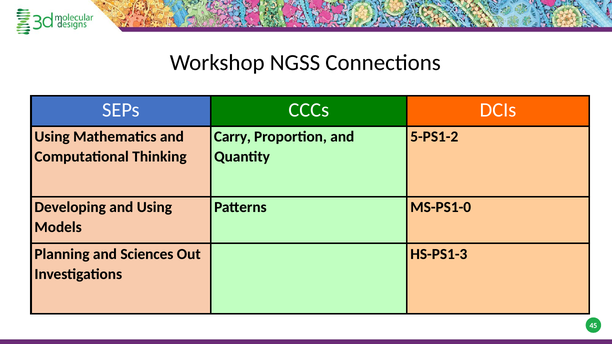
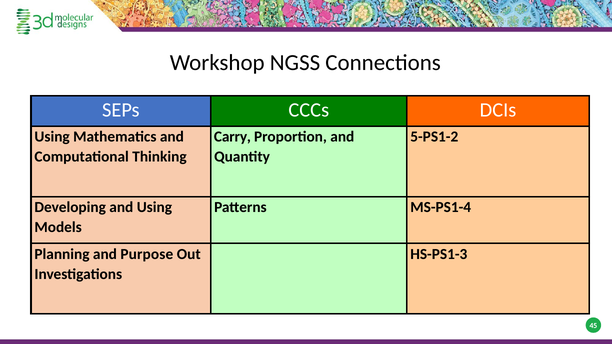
MS-PS1-0: MS-PS1-0 -> MS-PS1-4 (441, 208)
Sciences: Sciences -> Purpose (147, 254)
